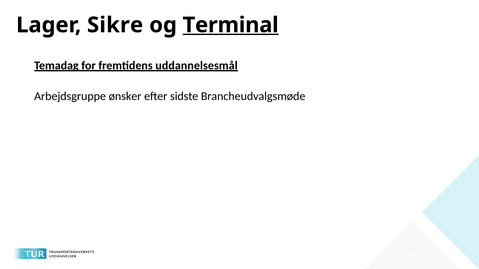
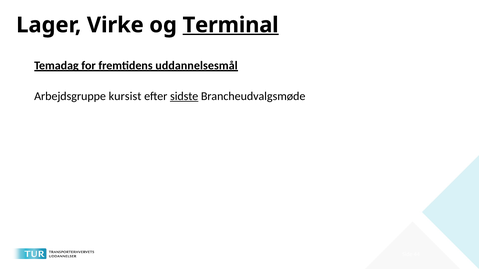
Sikre: Sikre -> Virke (115, 25)
ønsker: ønsker -> kursist (125, 96)
sidste underline: none -> present (184, 96)
